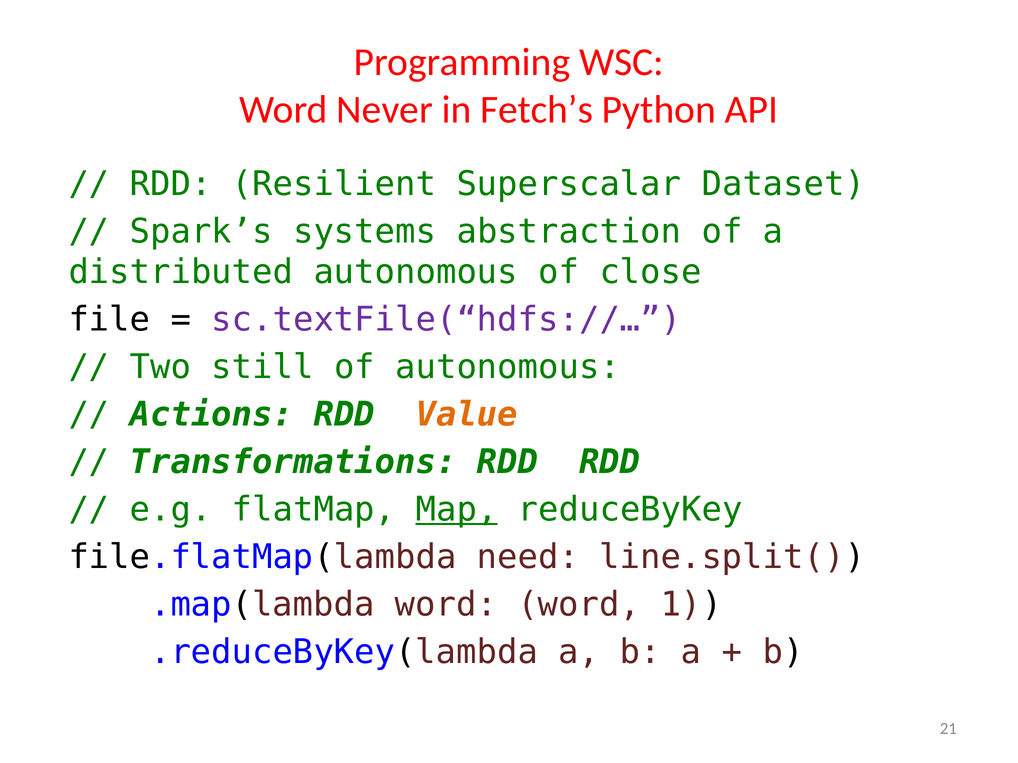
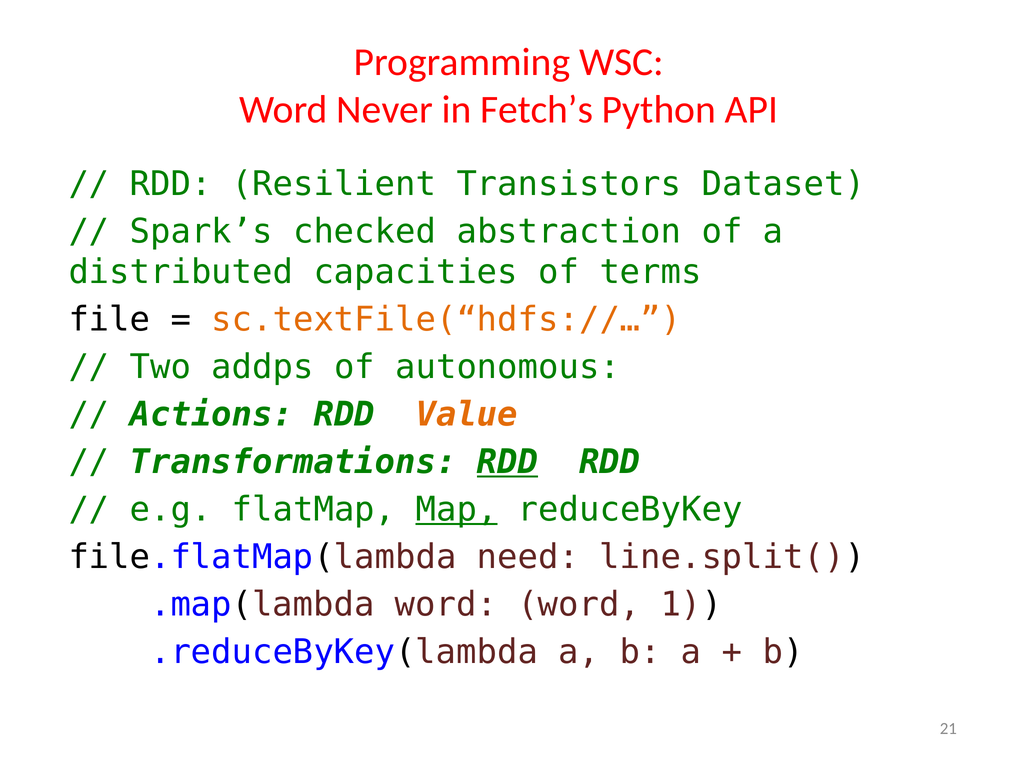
Superscalar: Superscalar -> Transistors (569, 184)
systems: systems -> checked (365, 232)
distributed autonomous: autonomous -> capacities (416, 272)
close: close -> terms (651, 272)
sc.textFile(“hdfs://… colour: purple -> orange (446, 320)
still: still -> addps (262, 367)
RDD underline: none -> present (508, 462)
